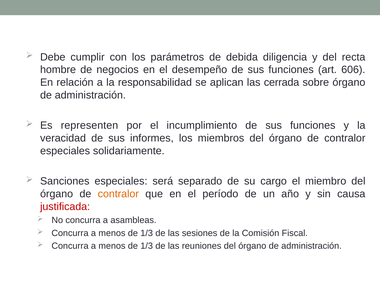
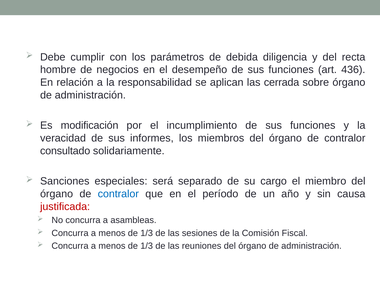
606: 606 -> 436 (353, 70)
representen: representen -> modificación (90, 125)
especiales: especiales -> consultado (65, 151)
contralor colour: orange -> blue (118, 194)
